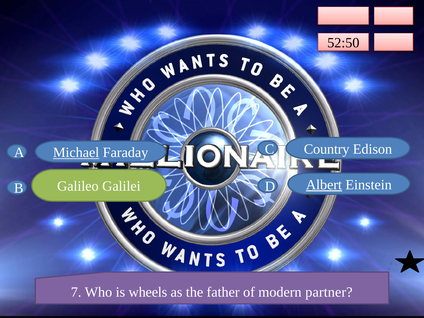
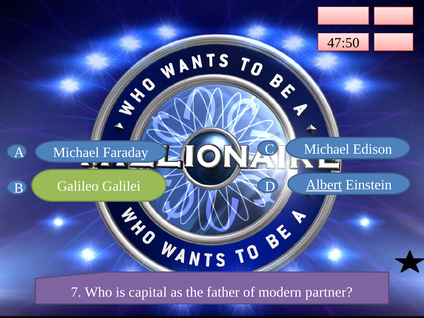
52:50: 52:50 -> 47:50 (343, 43)
Country: Country -> Michael (327, 149)
Michael underline: present -> none (76, 153)
wheels: wheels -> capital (148, 292)
